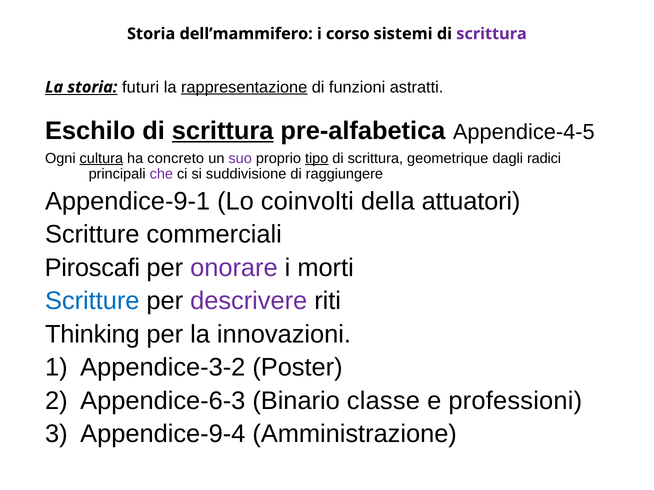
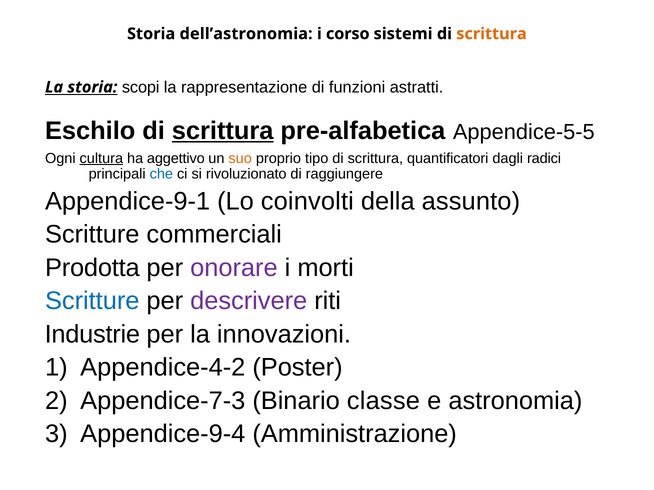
dell’mammifero: dell’mammifero -> dell’astronomia (246, 34)
scrittura colour: purple -> orange (491, 34)
futuri: futuri -> scopi (141, 87)
rappresentazione underline: present -> none (244, 87)
Appendice-4-5: Appendice-4-5 -> Appendice-5-5 (524, 132)
concreto: concreto -> aggettivo (176, 159)
suo colour: purple -> orange (240, 159)
tipo underline: present -> none (317, 159)
geometrique: geometrique -> quantificatori (448, 159)
che colour: purple -> blue (161, 174)
suddivisione: suddivisione -> rivoluzionato (246, 174)
attuatori: attuatori -> assunto (471, 202)
Piroscafi: Piroscafi -> Prodotta (92, 268)
Thinking: Thinking -> Industrie (92, 335)
Appendice-3-2: Appendice-3-2 -> Appendice-4-2 (163, 368)
Appendice-6-3: Appendice-6-3 -> Appendice-7-3 (163, 401)
professioni: professioni -> astronomia (515, 401)
